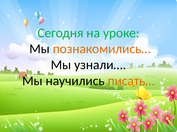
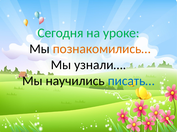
писать… colour: orange -> blue (131, 81)
